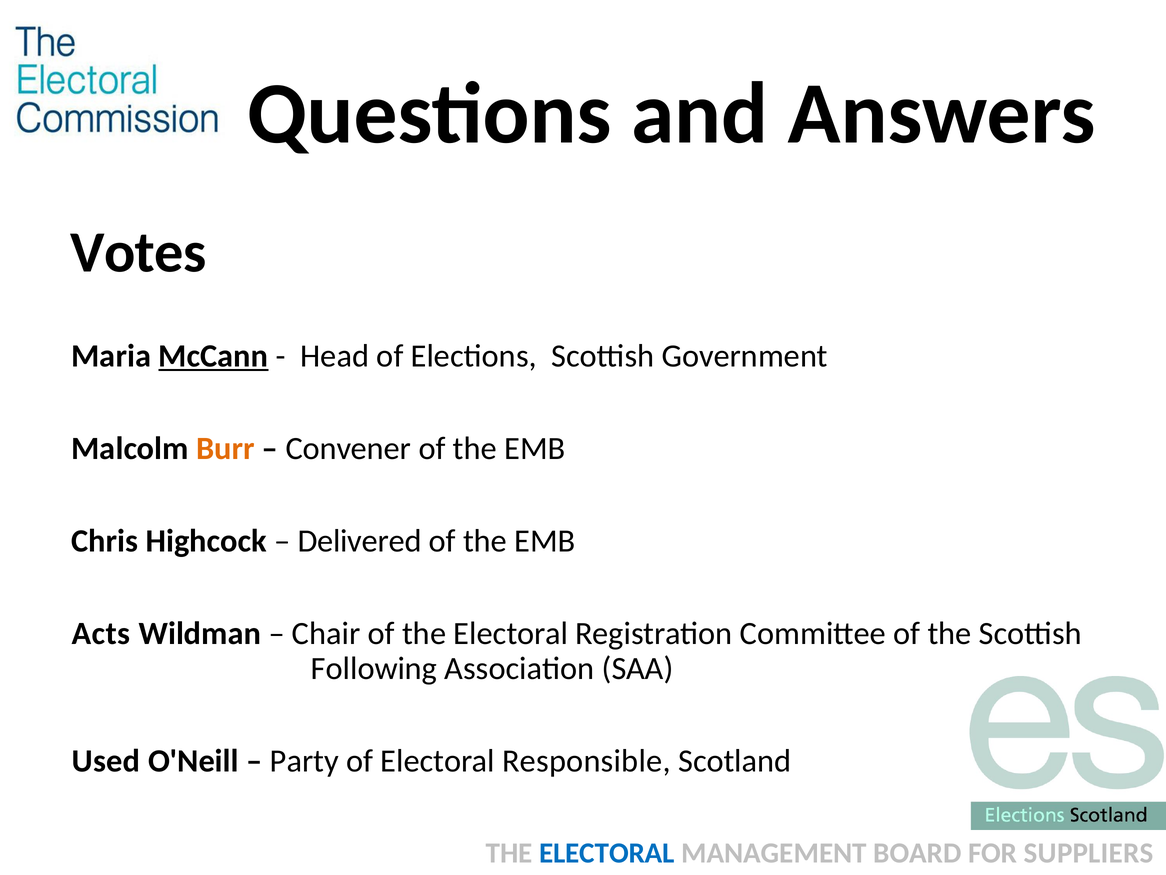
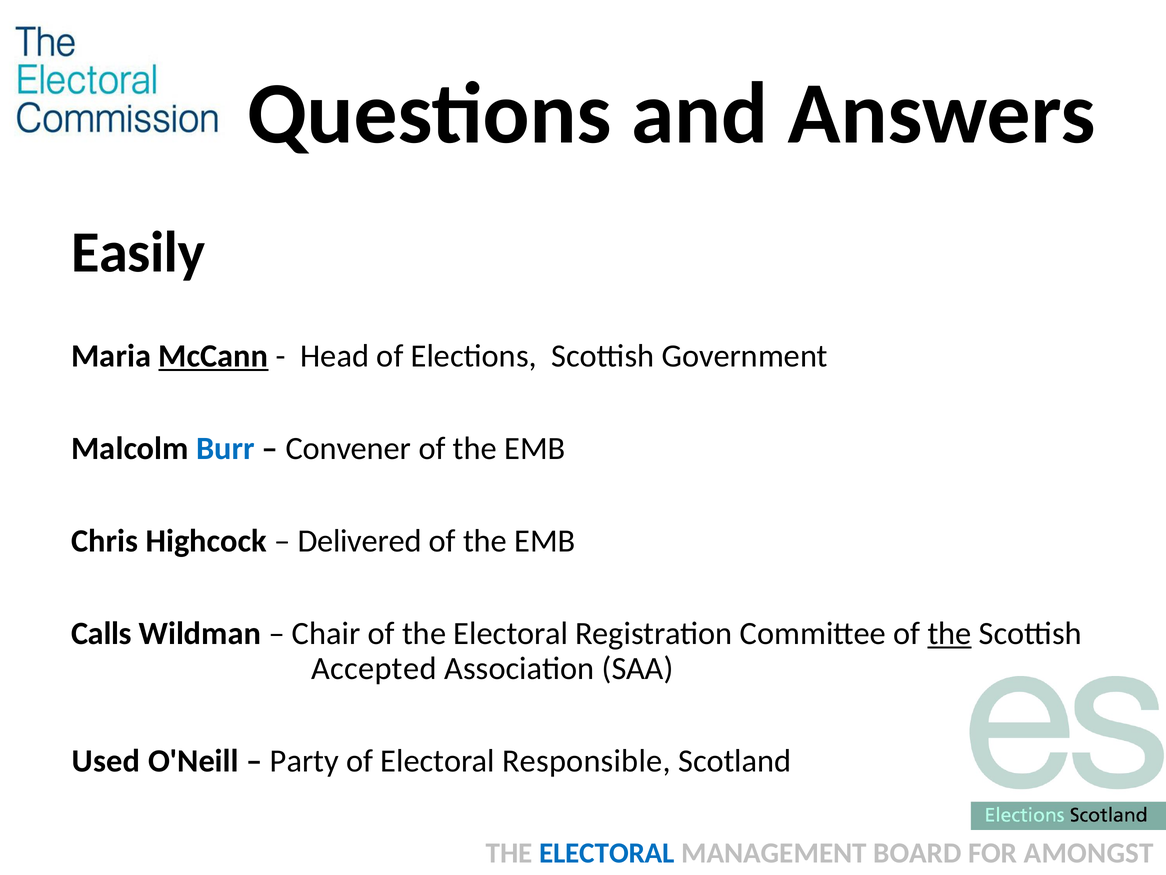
Votes: Votes -> Easily (138, 253)
Burr colour: orange -> blue (225, 448)
Acts: Acts -> Calls (101, 633)
the underline: none -> present (950, 633)
Following: Following -> Accepted (374, 668)
SUPPLIERS: SUPPLIERS -> AMONGST (1089, 853)
